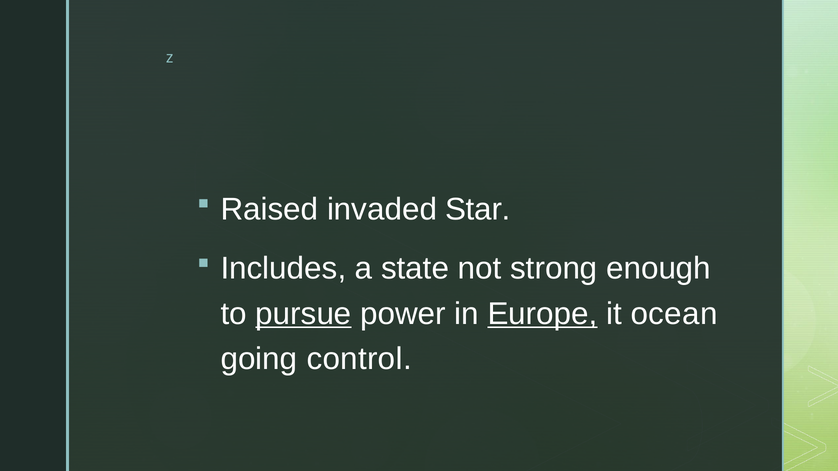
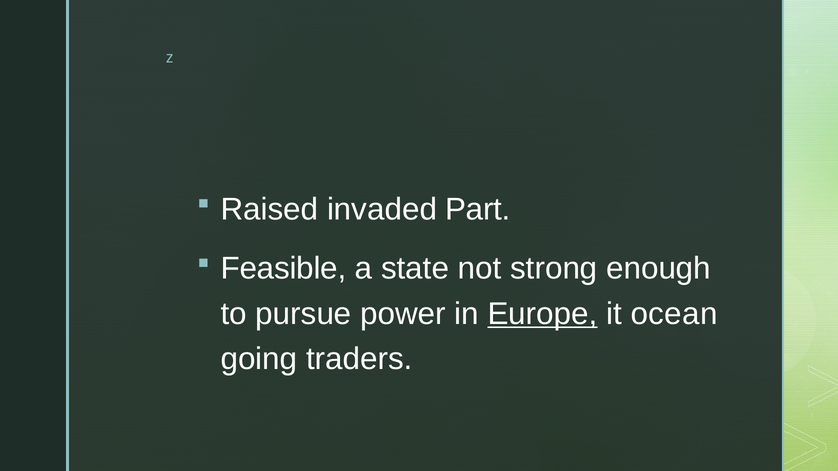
Star: Star -> Part (478, 210)
Includes: Includes -> Feasible (283, 269)
pursue underline: present -> none (303, 314)
control: control -> traders (359, 359)
